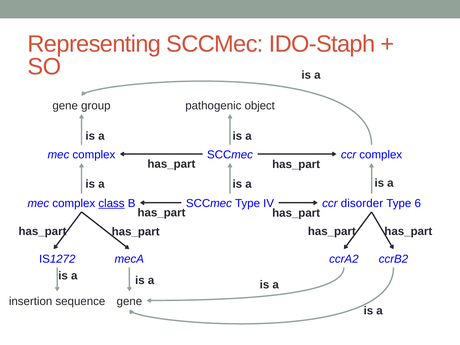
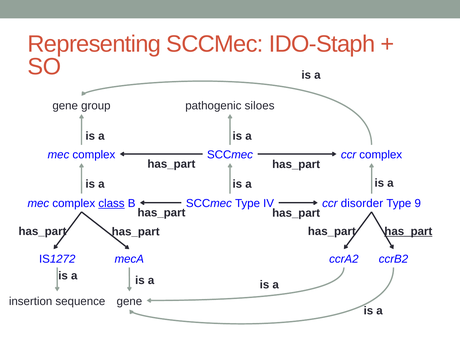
object: object -> siloes (260, 106)
6: 6 -> 9 (418, 204)
has_part underline: none -> present (408, 231)
